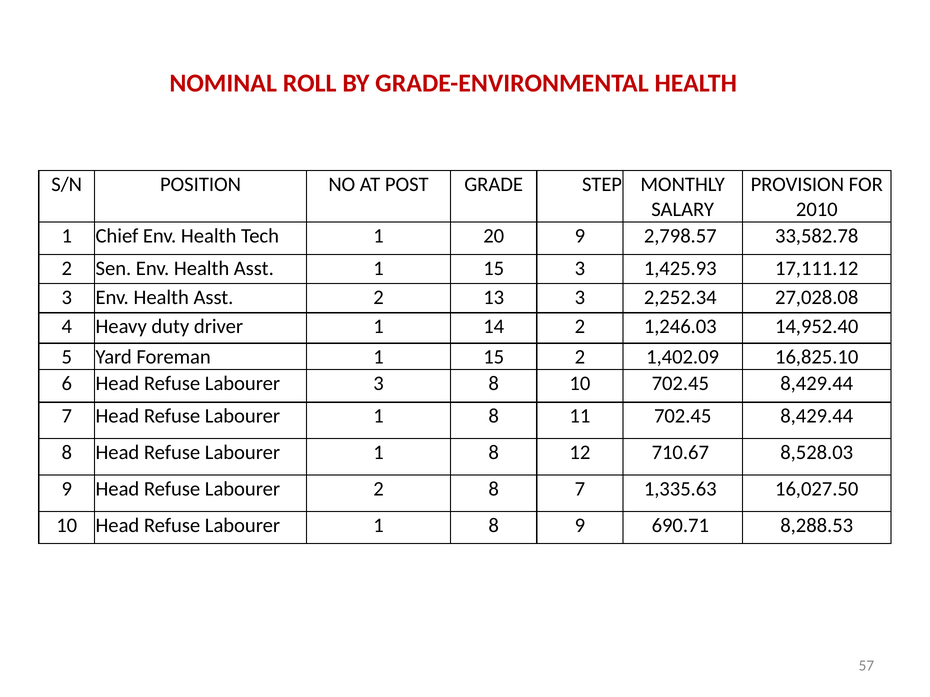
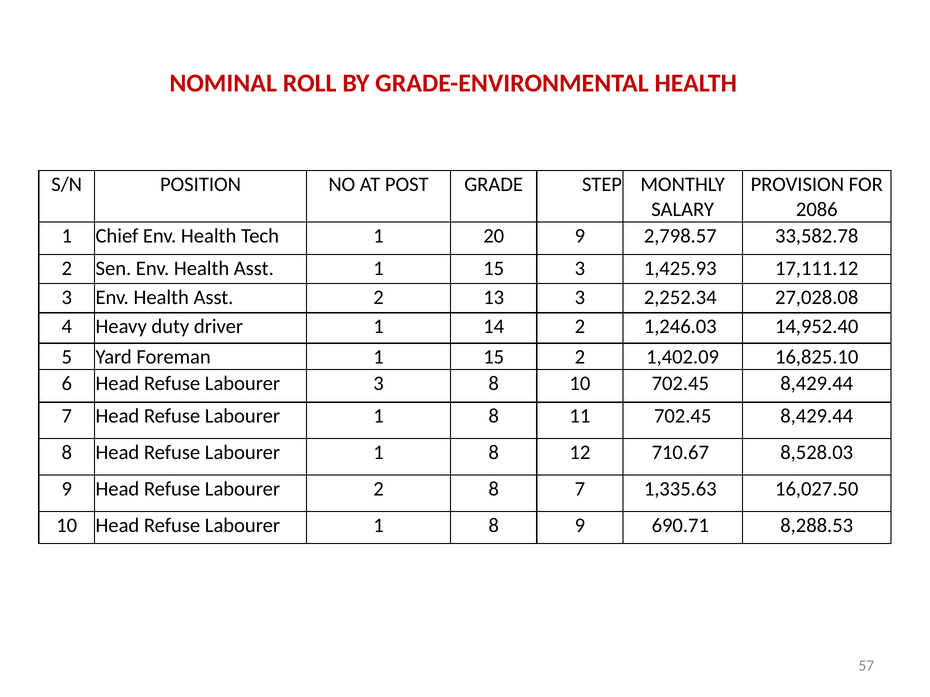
2010: 2010 -> 2086 (817, 210)
